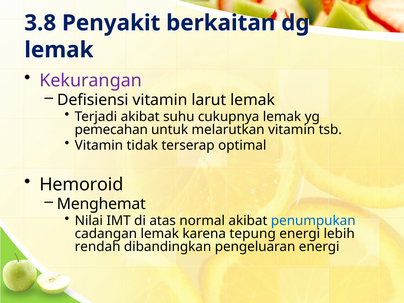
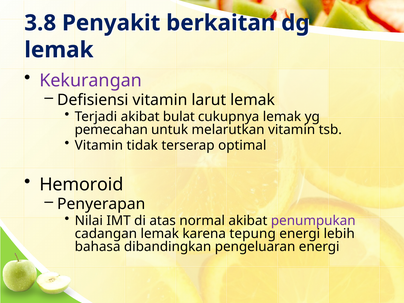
suhu: suhu -> bulat (179, 117)
Menghemat: Menghemat -> Penyerapan (101, 204)
penumpukan colour: blue -> purple (313, 221)
rendah: rendah -> bahasa (98, 247)
